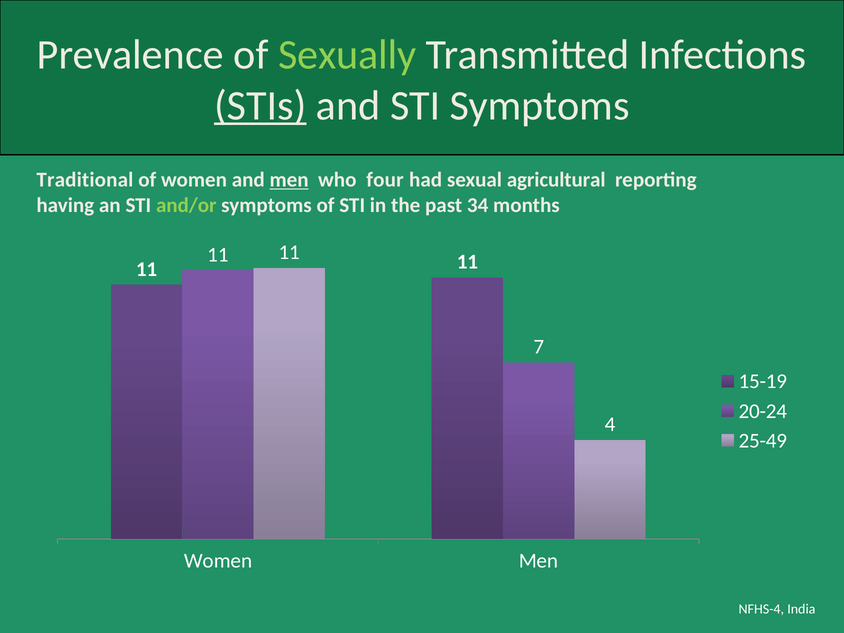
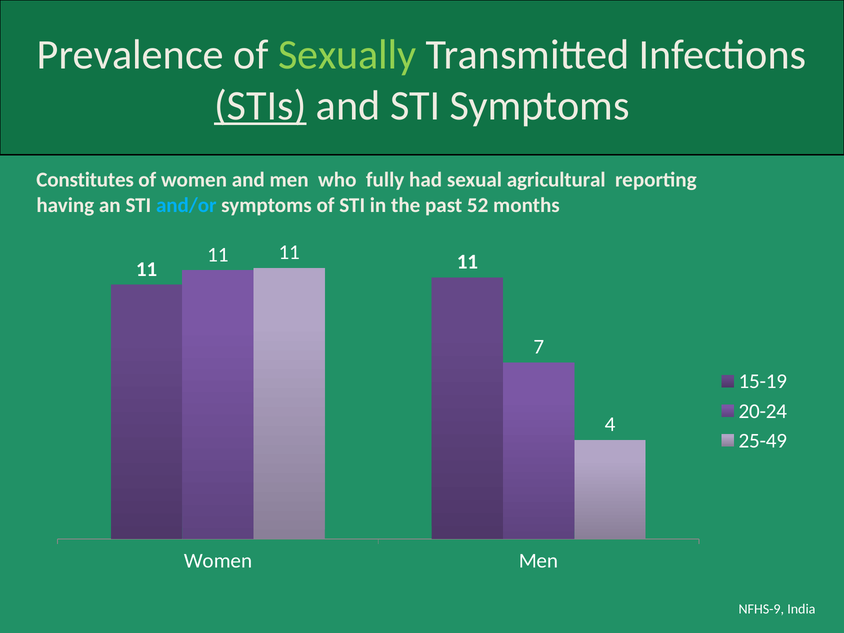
Traditional: Traditional -> Constitutes (85, 180)
men underline: present -> none (289, 180)
four: four -> fully (385, 180)
and/or colour: light green -> light blue (186, 205)
34: 34 -> 52 (478, 205)
NFHS-4: NFHS-4 -> NFHS-9 (761, 609)
